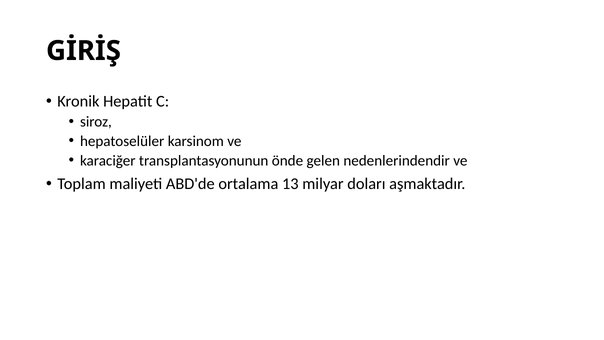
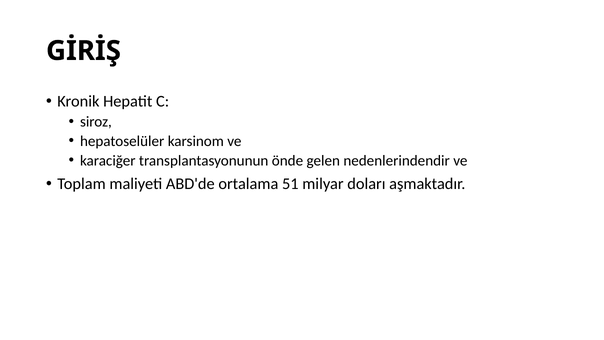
13: 13 -> 51 (290, 184)
